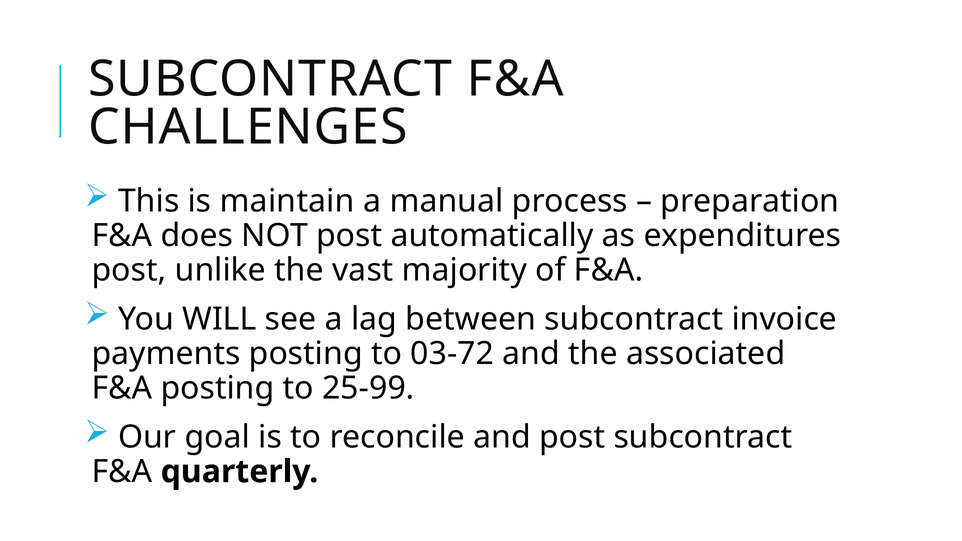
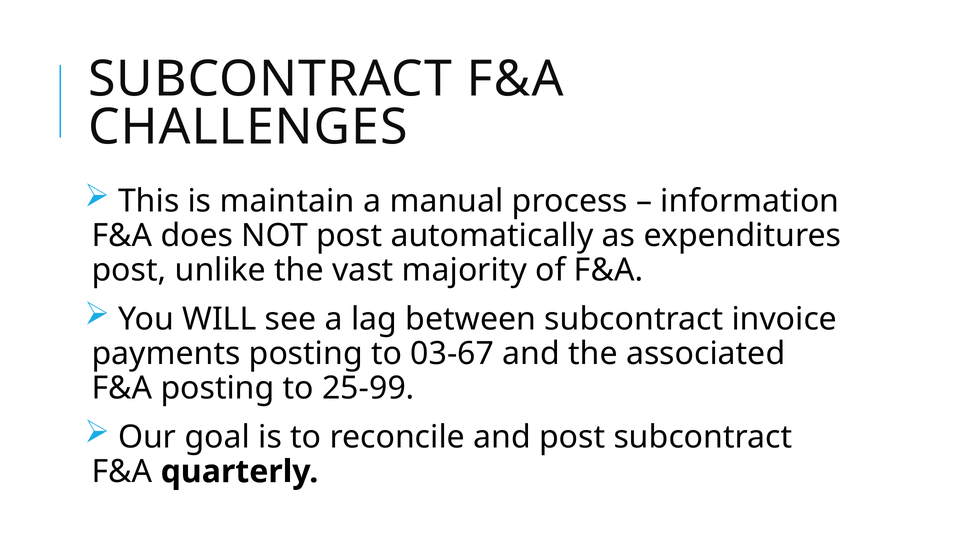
preparation: preparation -> information (750, 201)
03-72: 03-72 -> 03-67 (452, 354)
